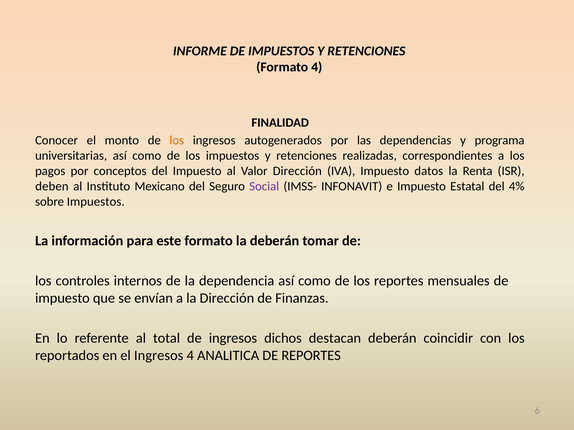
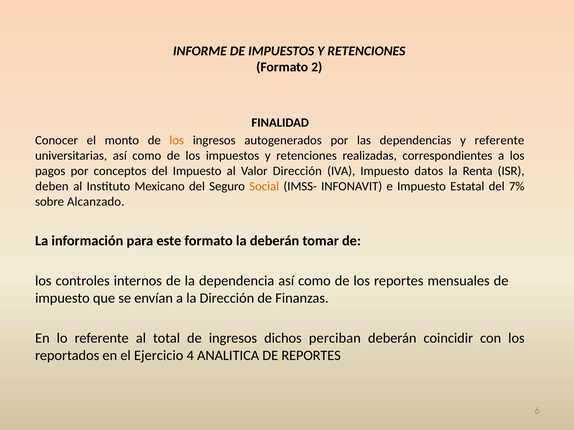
Formato 4: 4 -> 2 (317, 67)
y programa: programa -> referente (499, 141)
Social colour: purple -> orange (264, 186)
4%: 4% -> 7% (517, 186)
sobre Impuestos: Impuestos -> Alcanzado (96, 202)
destacan: destacan -> perciban (335, 339)
el Ingresos: Ingresos -> Ejercicio (159, 356)
